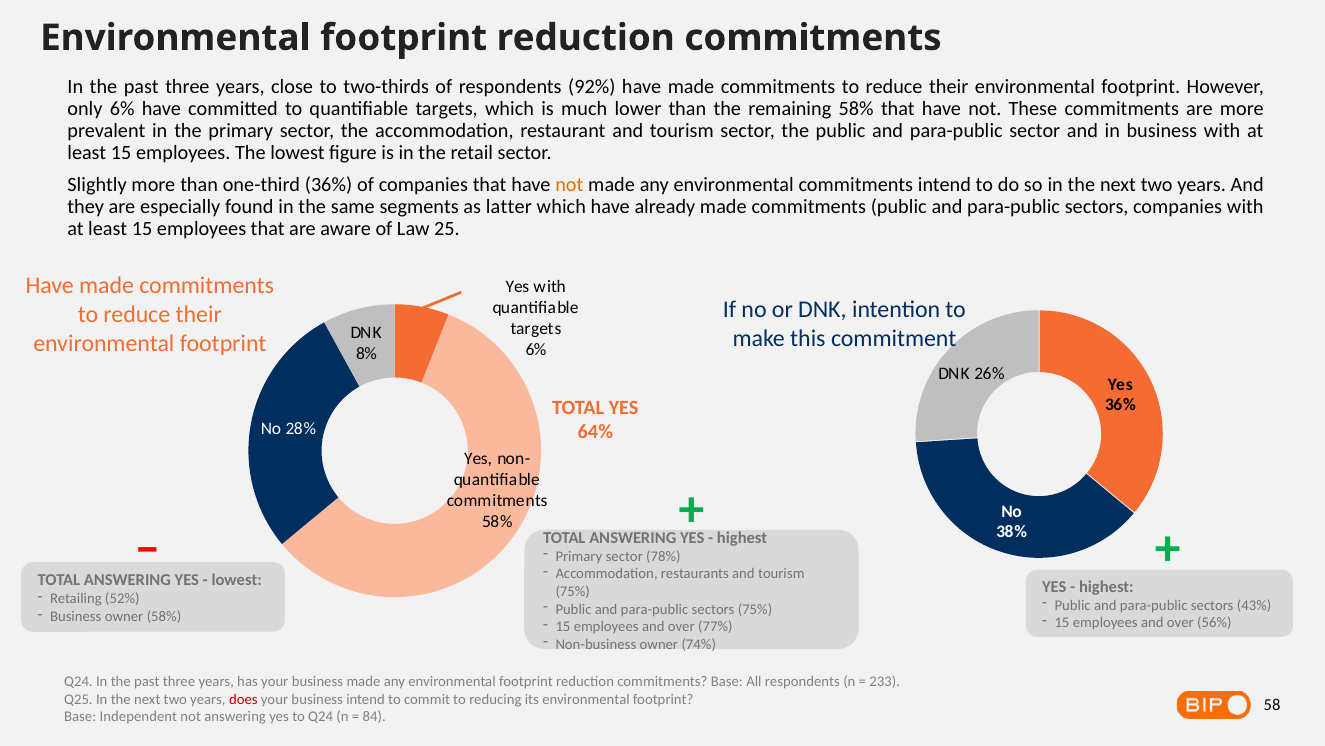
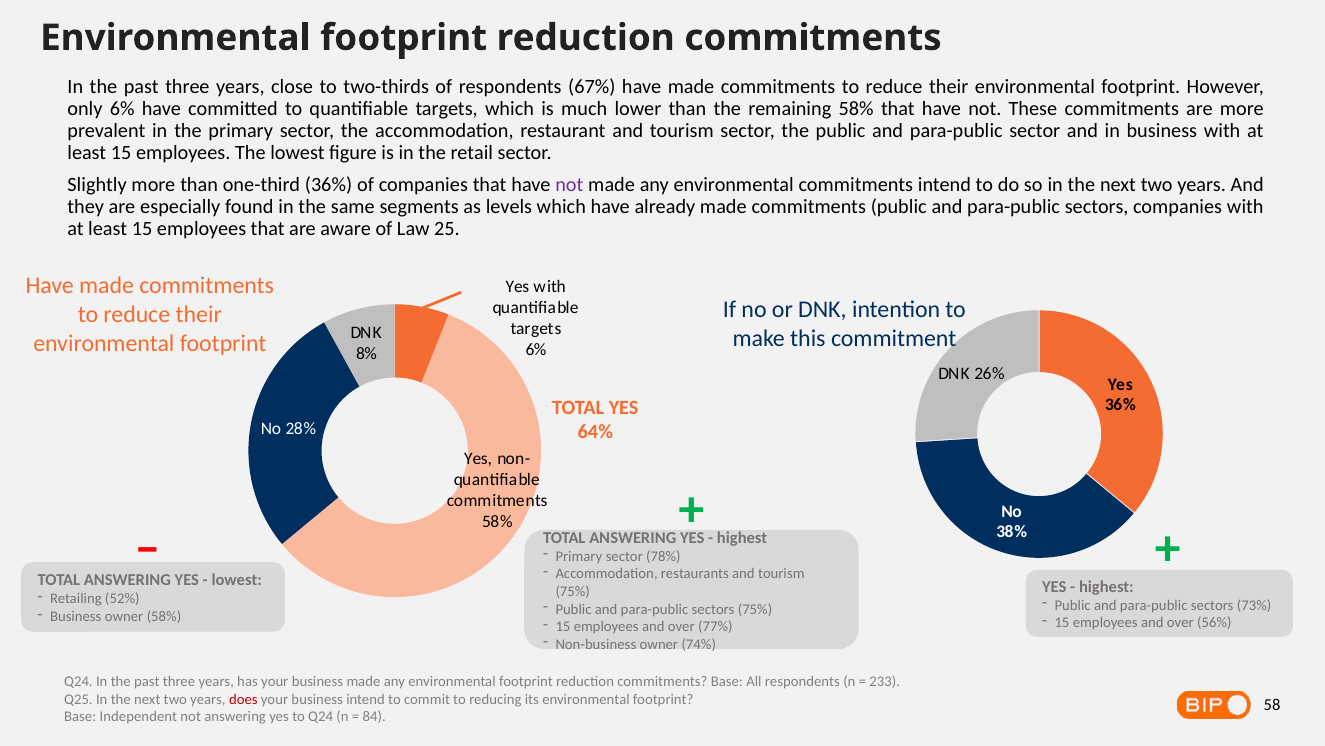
92%: 92% -> 67% (592, 87)
not colour: orange -> purple (569, 184)
latter: latter -> levels (509, 206)
43%: 43% -> 73% (1254, 605)
